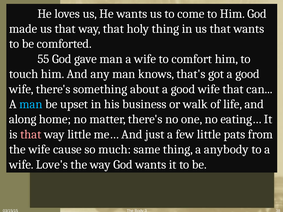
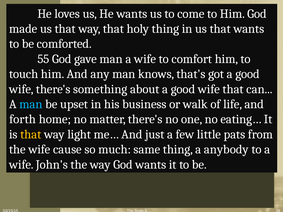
along: along -> forth (23, 119)
that colour: pink -> yellow (31, 134)
way little: little -> light (79, 134)
Love's: Love's -> John's (52, 165)
